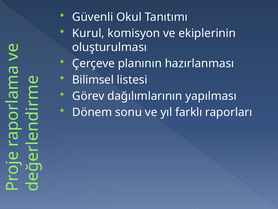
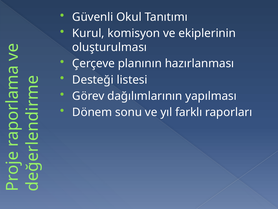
Bilimsel: Bilimsel -> Desteği (93, 80)
